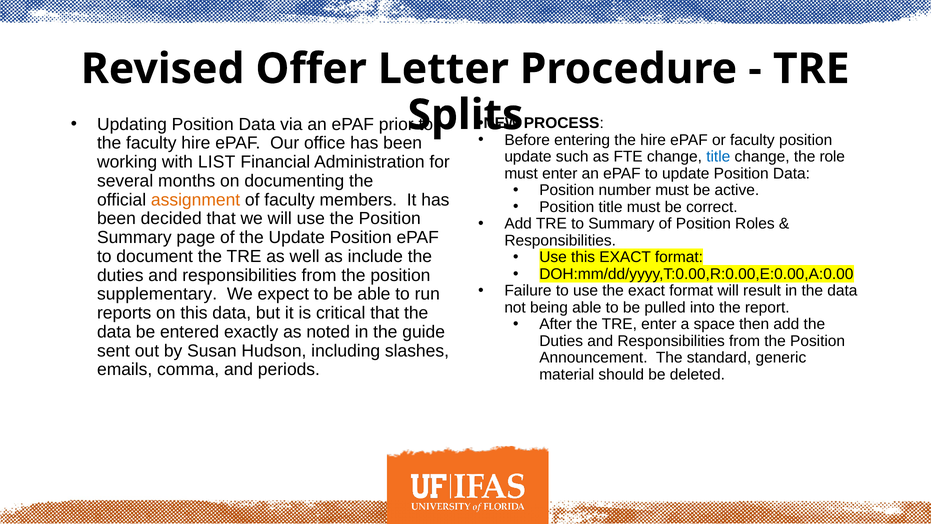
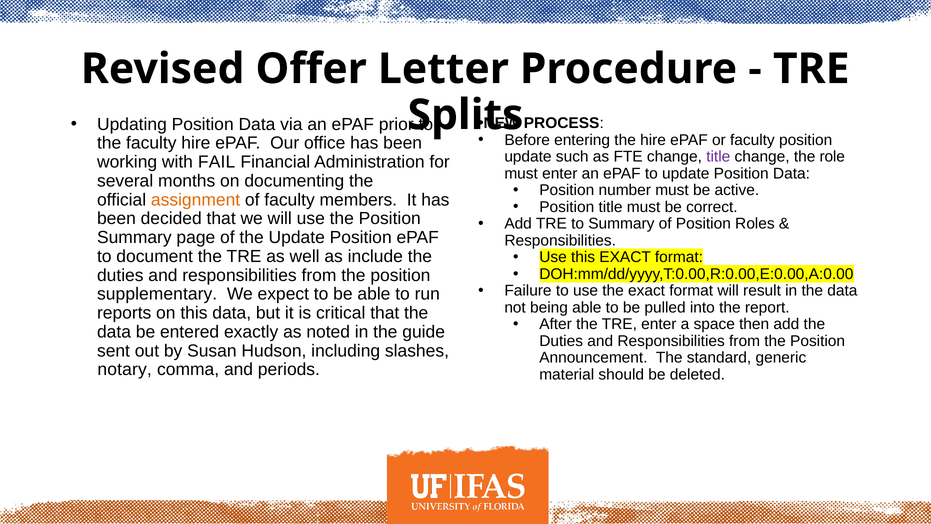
title colour: blue -> purple (718, 157)
LIST: LIST -> FAIL (217, 162)
emails: emails -> notary (125, 369)
